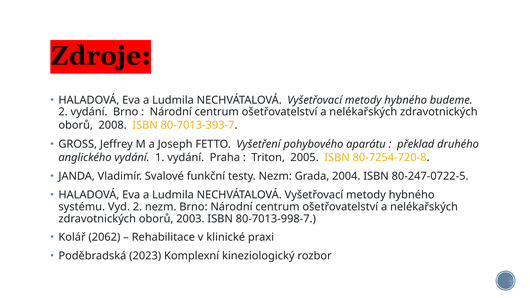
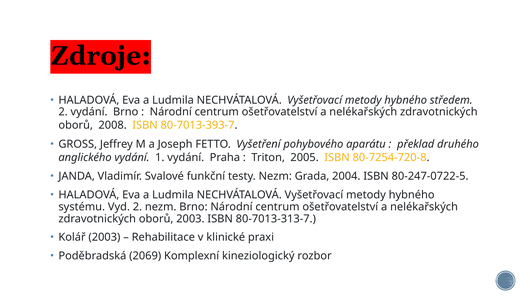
budeme: budeme -> středem (451, 100)
80-7013-998-7: 80-7013-998-7 -> 80-7013-313-7 (276, 219)
Kolář 2062: 2062 -> 2003 (104, 237)
2023: 2023 -> 2069 (145, 256)
